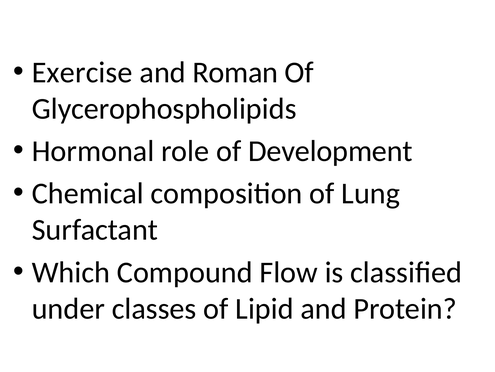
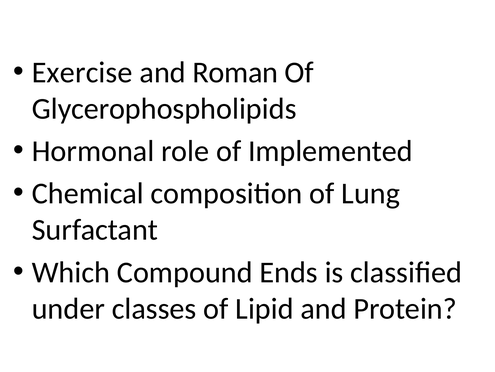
Development: Development -> Implemented (330, 151)
Flow: Flow -> Ends (289, 272)
